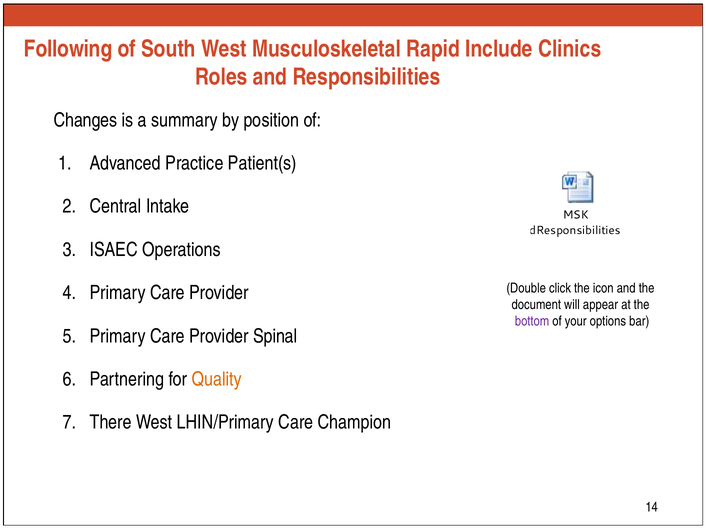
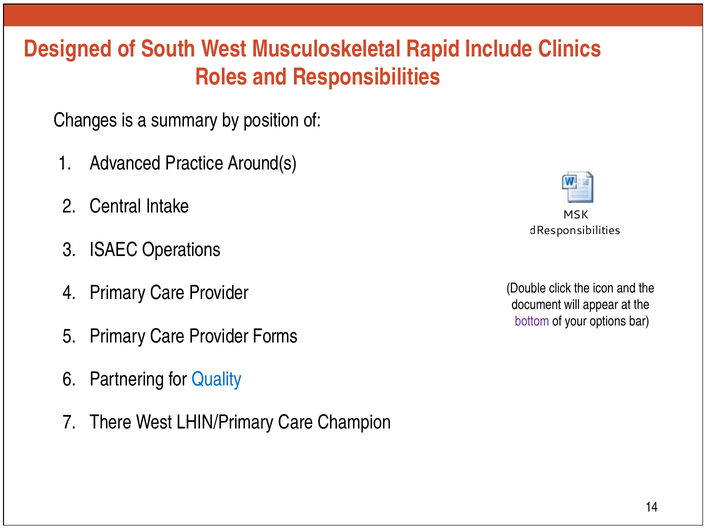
Following: Following -> Designed (68, 49)
Patient(s: Patient(s -> Around(s (262, 163)
Spinal: Spinal -> Forms (275, 336)
Quality colour: orange -> blue (217, 379)
